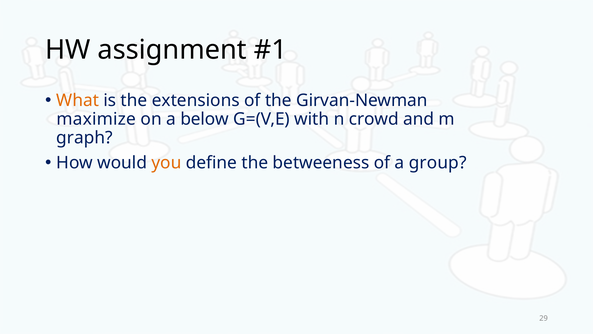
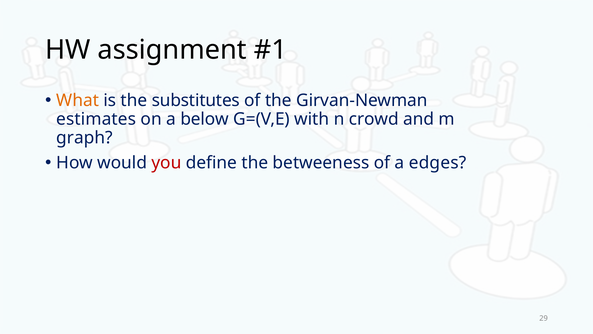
extensions: extensions -> substitutes (196, 100)
maximize: maximize -> estimates (96, 119)
you colour: orange -> red (166, 162)
group: group -> edges (438, 162)
